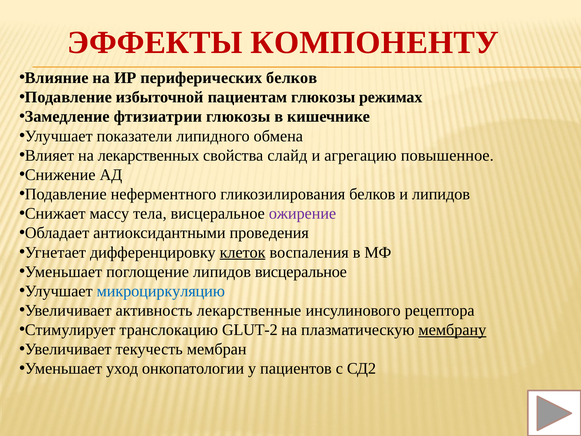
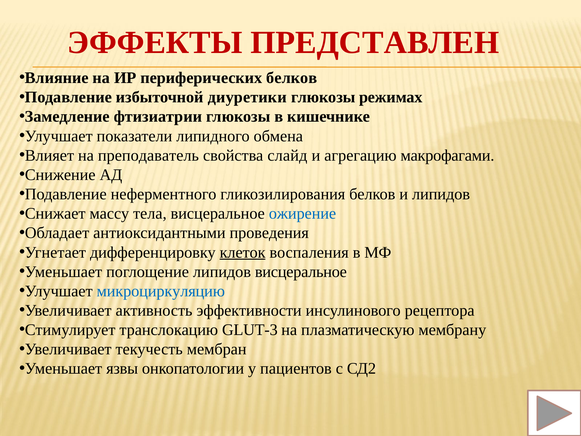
КОМПОНЕНТУ: КОМПОНЕНТУ -> ПРЕДСТАВЛЕН (375, 43)
пациентам: пациентам -> диуретики (247, 97)
лекарственных: лекарственных -> преподаватель (148, 155)
повышенное: повышенное -> макрофагами (447, 155)
ожирение colour: purple -> blue (302, 213)
лекарственные: лекарственные -> эффективности (249, 310)
GLUT-2: GLUT-2 -> GLUT-3 (250, 330)
мембрану underline: present -> none (452, 330)
уход: уход -> язвы (122, 368)
